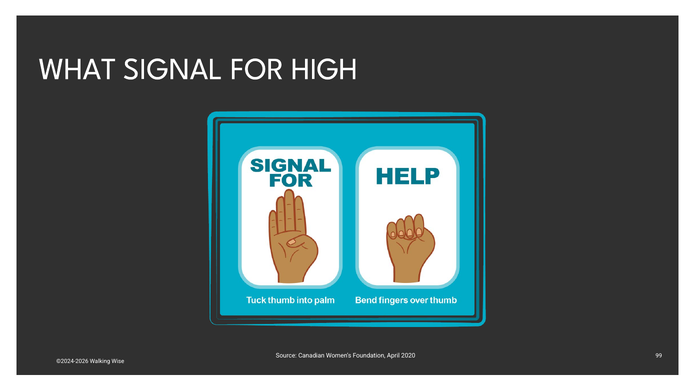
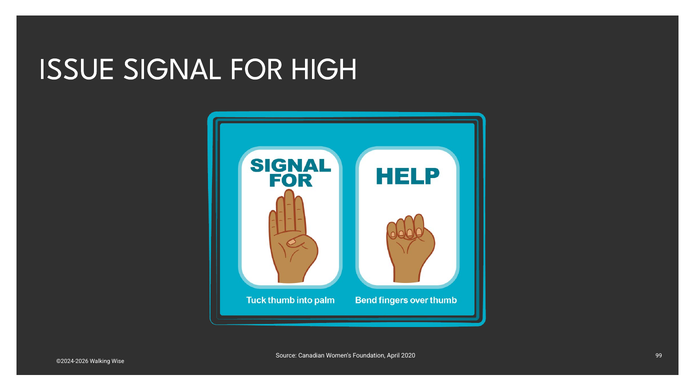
WHAT: WHAT -> ISSUE (77, 69)
